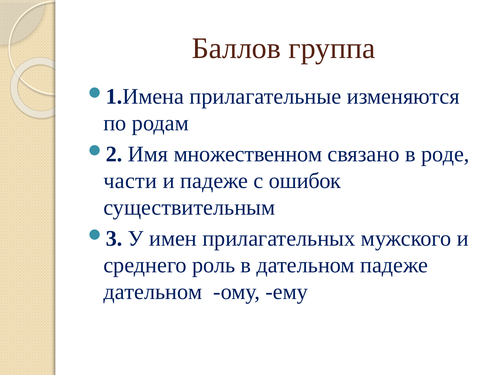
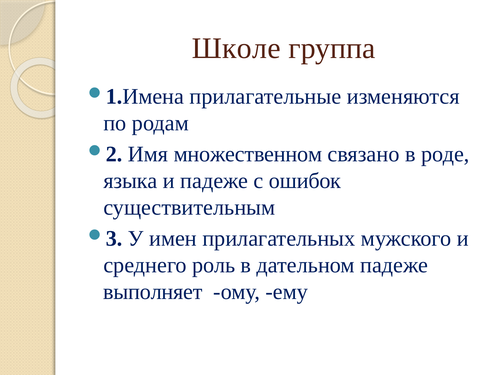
Баллов: Баллов -> Школе (236, 48)
части: части -> языка (130, 181)
дательном: дательном -> выполняет (153, 292)
